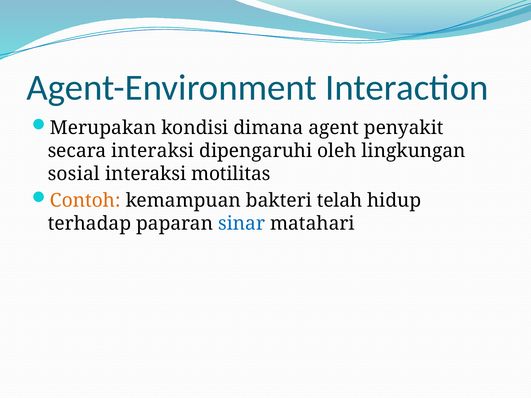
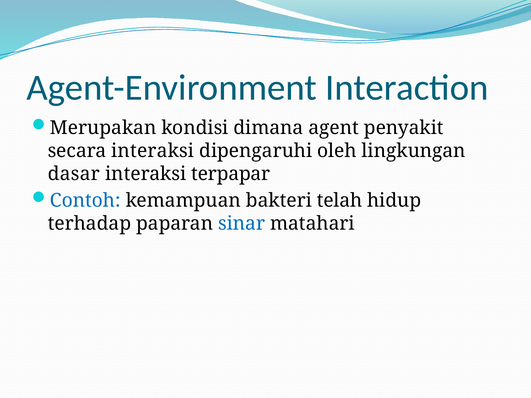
sosial: sosial -> dasar (74, 174)
motilitas: motilitas -> terpapar (231, 174)
Contoh colour: orange -> blue (85, 201)
